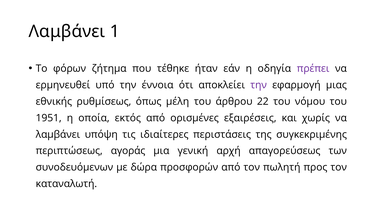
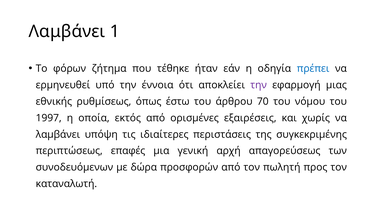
πρέπει colour: purple -> blue (313, 69)
μέλη: μέλη -> έστω (178, 102)
22: 22 -> 70 (263, 102)
1951: 1951 -> 1997 (49, 118)
αγοράς: αγοράς -> επαφές (128, 151)
